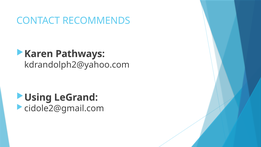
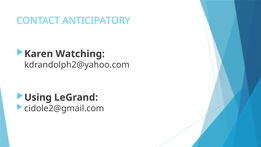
RECOMMENDS: RECOMMENDS -> ANTICIPATORY (96, 21)
Pathways: Pathways -> Watching (80, 54)
